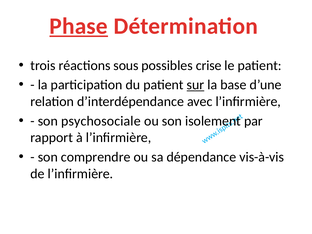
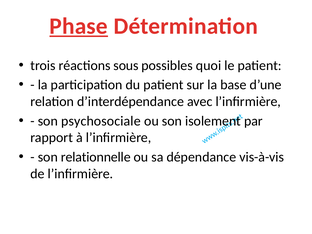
crise: crise -> quoi (209, 65)
sur underline: present -> none (195, 85)
comprendre: comprendre -> relationnelle (96, 157)
